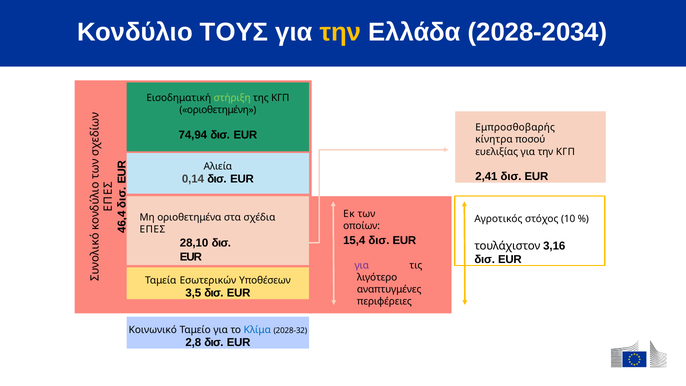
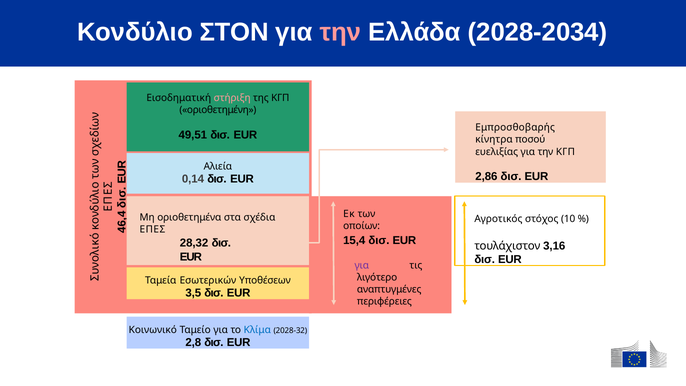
ΤΟΥΣ: ΤΟΥΣ -> ΣΤΟΝ (234, 32)
την colour: yellow -> pink (340, 32)
στήριξη colour: light green -> pink (232, 98)
74,94: 74,94 -> 49,51 (193, 135)
2,41: 2,41 -> 2,86 (486, 177)
28,10: 28,10 -> 28,32 (194, 243)
